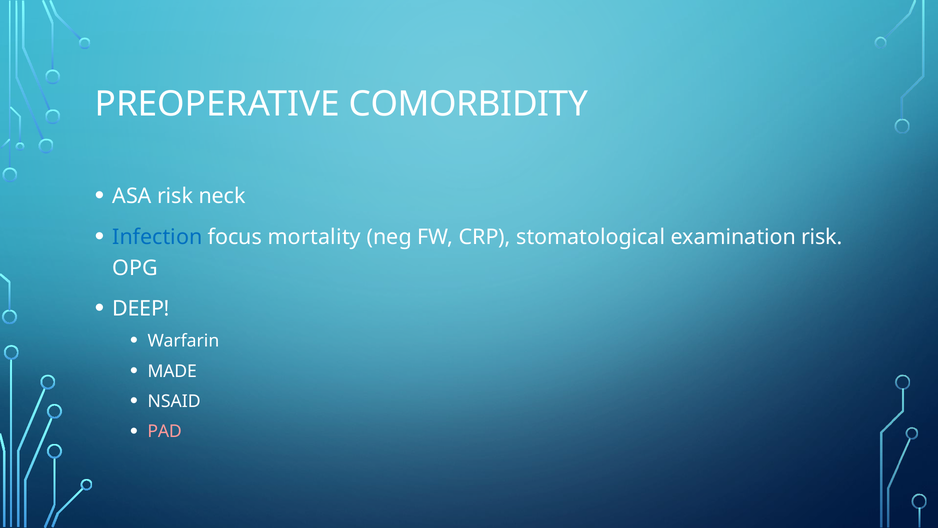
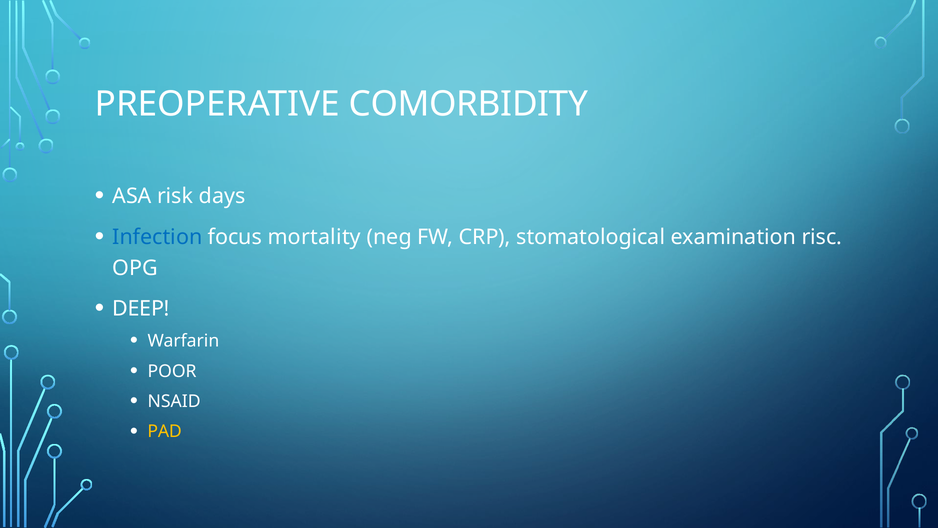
neck: neck -> days (222, 196)
examination risk: risk -> risc (822, 237)
MADE: MADE -> POOR (172, 371)
PAD colour: pink -> yellow (165, 431)
